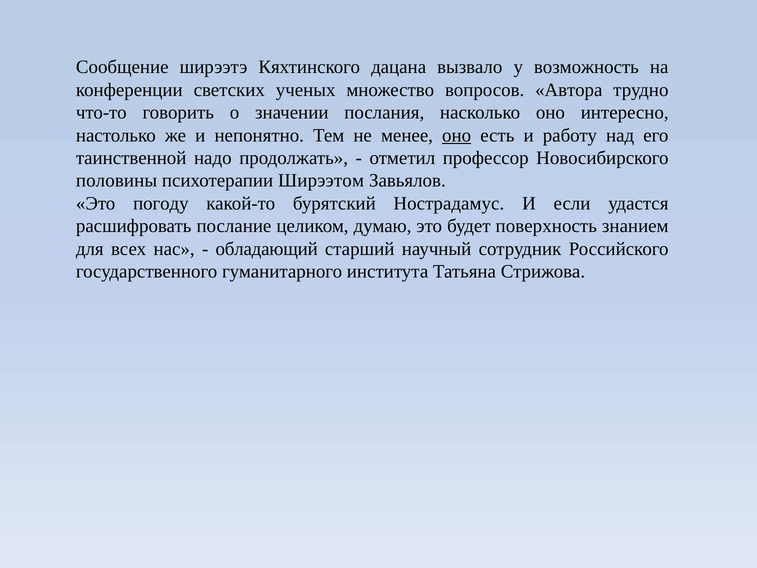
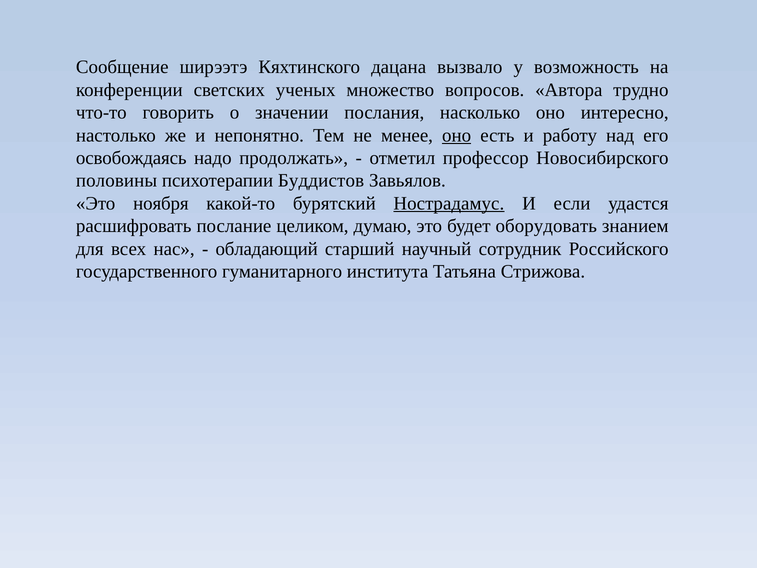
таинственной: таинственной -> освобождаясь (131, 158)
Ширээтом: Ширээтом -> Буддистов (321, 181)
погоду: погоду -> ноября (161, 203)
Нострадамус underline: none -> present (449, 203)
поверхность: поверхность -> оборудовать (546, 226)
